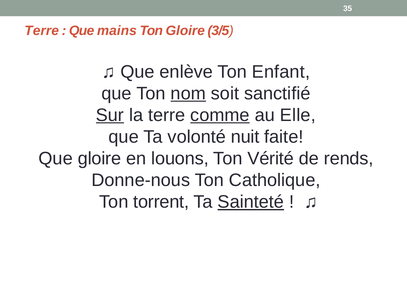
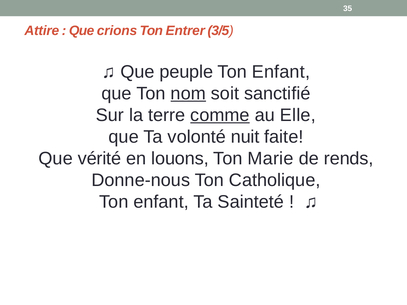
Terre: Terre -> Attire (42, 31)
mains: mains -> crions (117, 31)
Ton Gloire: Gloire -> Entrer (185, 31)
enlève: enlève -> peuple (186, 72)
Sur underline: present -> none (110, 115)
Que gloire: gloire -> vérité (100, 159)
Vérité: Vérité -> Marie (271, 159)
torrent: torrent -> enfant (161, 202)
Sainteté underline: present -> none (251, 202)
